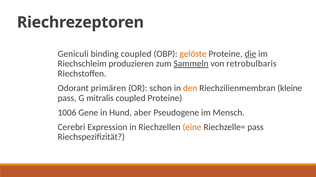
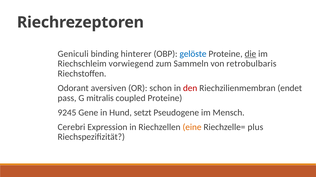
binding coupled: coupled -> hinterer (136, 54)
gelöste colour: orange -> blue (193, 54)
produzieren: produzieren -> vorwiegend (131, 64)
Sammeln underline: present -> none (191, 64)
primären: primären -> aversiven (108, 88)
den colour: orange -> red (190, 88)
kleine: kleine -> endet (290, 88)
1006: 1006 -> 9245 (67, 113)
aber: aber -> setzt (143, 113)
Riechzelle= pass: pass -> plus (255, 128)
